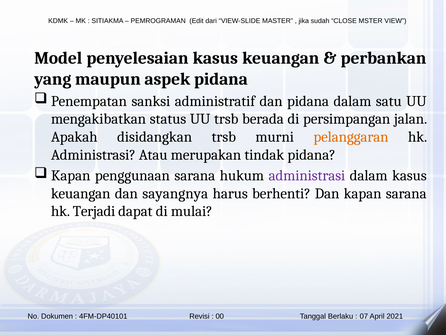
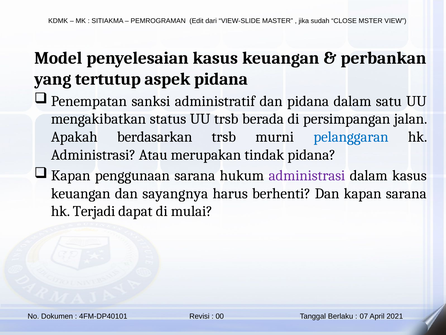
maupun: maupun -> tertutup (108, 79)
disidangkan: disidangkan -> berdasarkan (155, 137)
pelanggaran colour: orange -> blue (351, 137)
